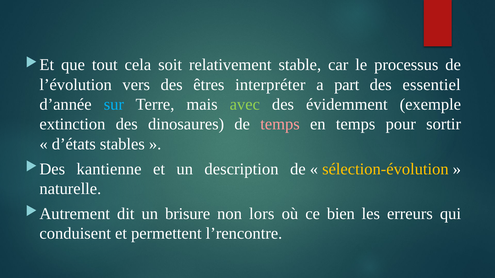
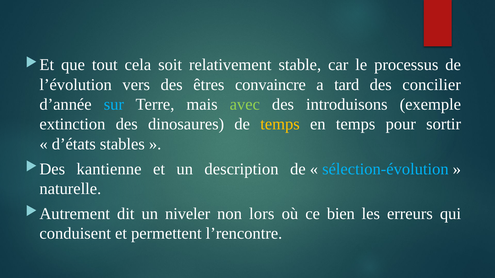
interpréter: interpréter -> convaincre (270, 85)
part: part -> tard (347, 85)
essentiel: essentiel -> concilier (432, 85)
évidemment: évidemment -> introduisons (347, 105)
temps colour: pink -> yellow (280, 124)
sélection-évolution colour: yellow -> light blue (385, 169)
brisure: brisure -> niveler (188, 214)
